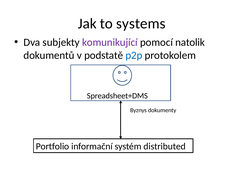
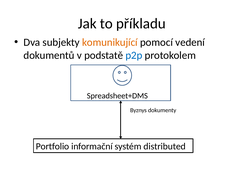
systems: systems -> příkladu (141, 24)
komunikující colour: purple -> orange (110, 42)
natolik: natolik -> vedení (190, 42)
